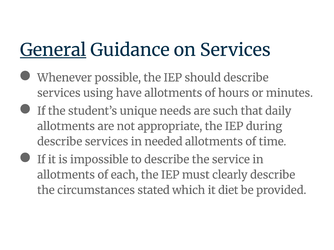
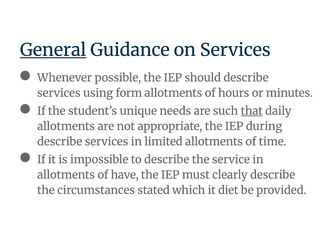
have: have -> form (129, 93)
that underline: none -> present (252, 111)
needed: needed -> limited (164, 142)
each: each -> have (125, 175)
